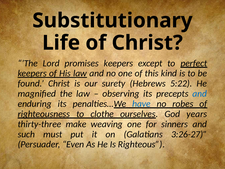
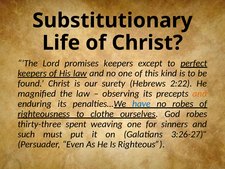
5:22: 5:22 -> 2:22 (181, 83)
and colour: blue -> orange (200, 94)
God years: years -> robes (197, 114)
make: make -> spent (76, 124)
